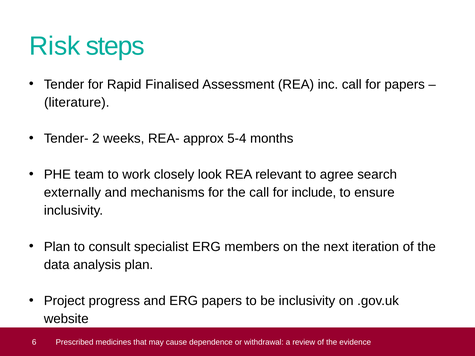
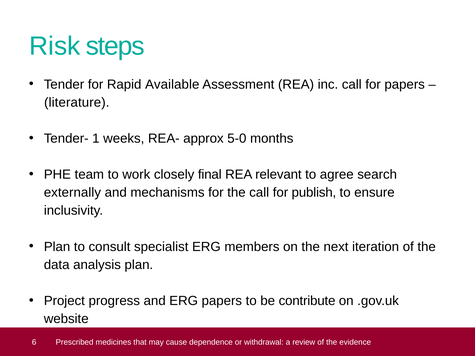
Finalised: Finalised -> Available (172, 84)
2: 2 -> 1 (96, 139)
5-4: 5-4 -> 5-0 (237, 139)
look: look -> final (210, 175)
include: include -> publish (314, 193)
be inclusivity: inclusivity -> contribute (307, 301)
